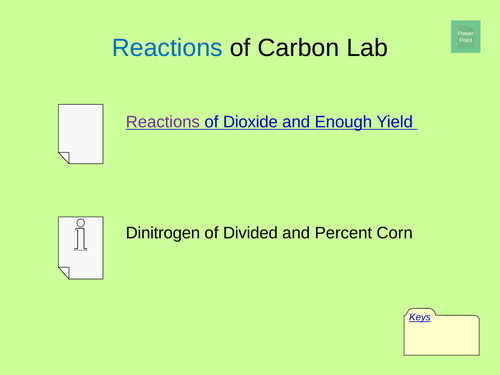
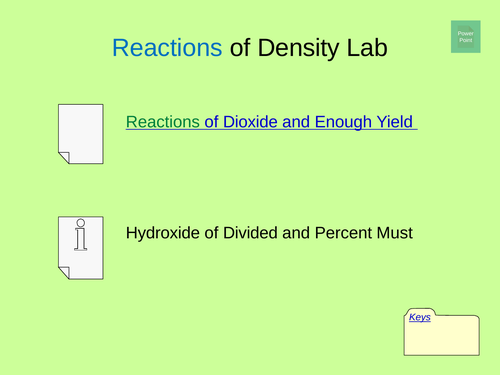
Carbon: Carbon -> Density (299, 48)
Reactions colour: purple -> green (163, 122)
Dinitrogen: Dinitrogen -> Hydroxide (163, 233)
Corn: Corn -> Must (395, 233)
